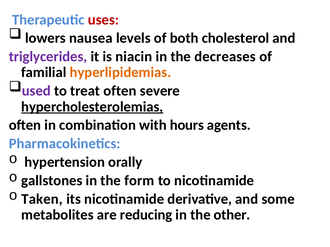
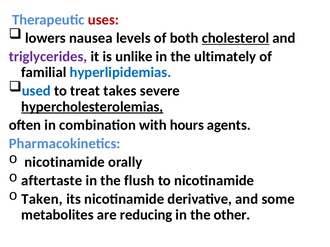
cholesterol underline: none -> present (236, 38)
niacin: niacin -> unlike (134, 57)
decreases: decreases -> ultimately (225, 57)
hyperlipidemias colour: orange -> blue (120, 73)
used colour: purple -> blue (36, 91)
treat often: often -> takes (120, 91)
hypertension: hypertension -> nicotinamide (65, 162)
gallstones: gallstones -> aftertaste (52, 181)
form: form -> flush (139, 181)
